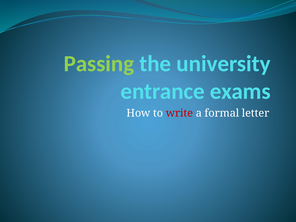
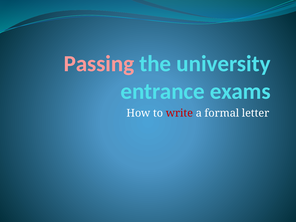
Passing colour: light green -> pink (99, 64)
